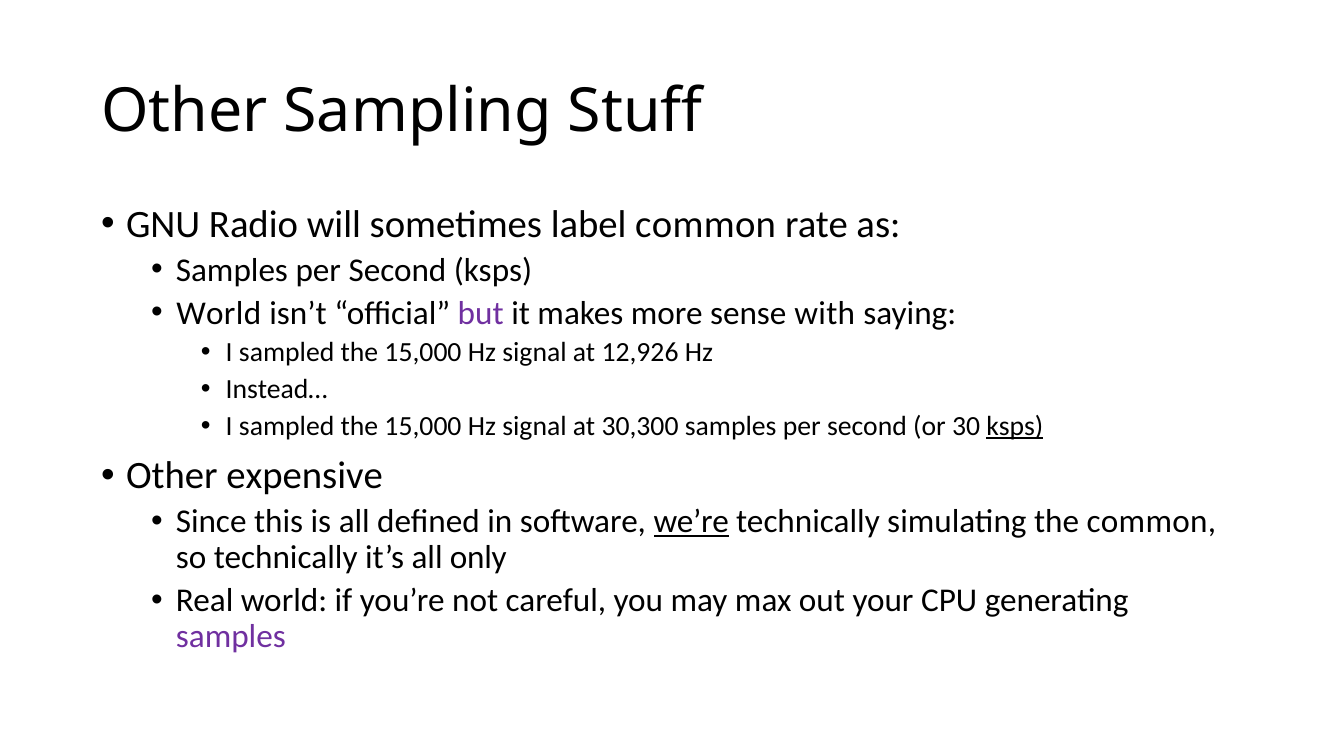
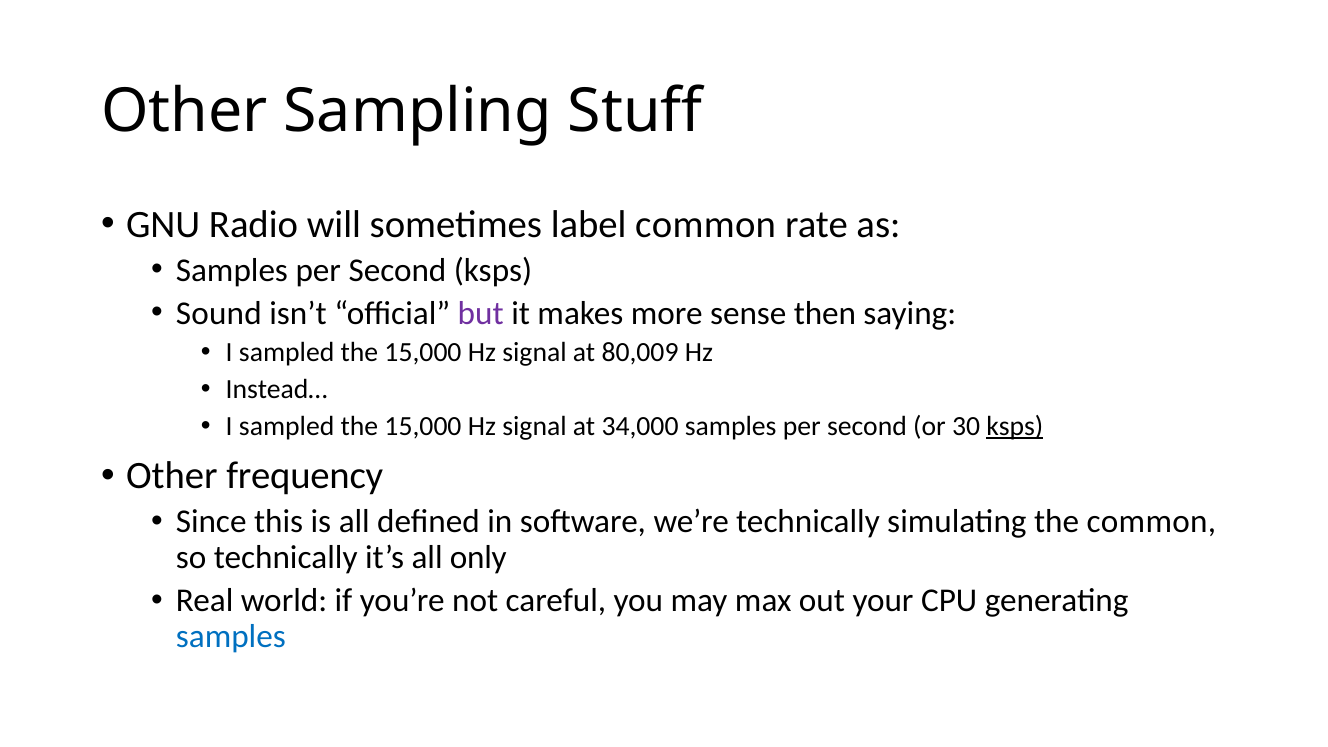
World: World -> Sound (219, 313)
with: with -> then (825, 313)
12,926: 12,926 -> 80,009 (640, 353)
30,300: 30,300 -> 34,000 (640, 426)
expensive: expensive -> frequency (305, 476)
we’re underline: present -> none (691, 522)
samples colour: purple -> blue (231, 636)
